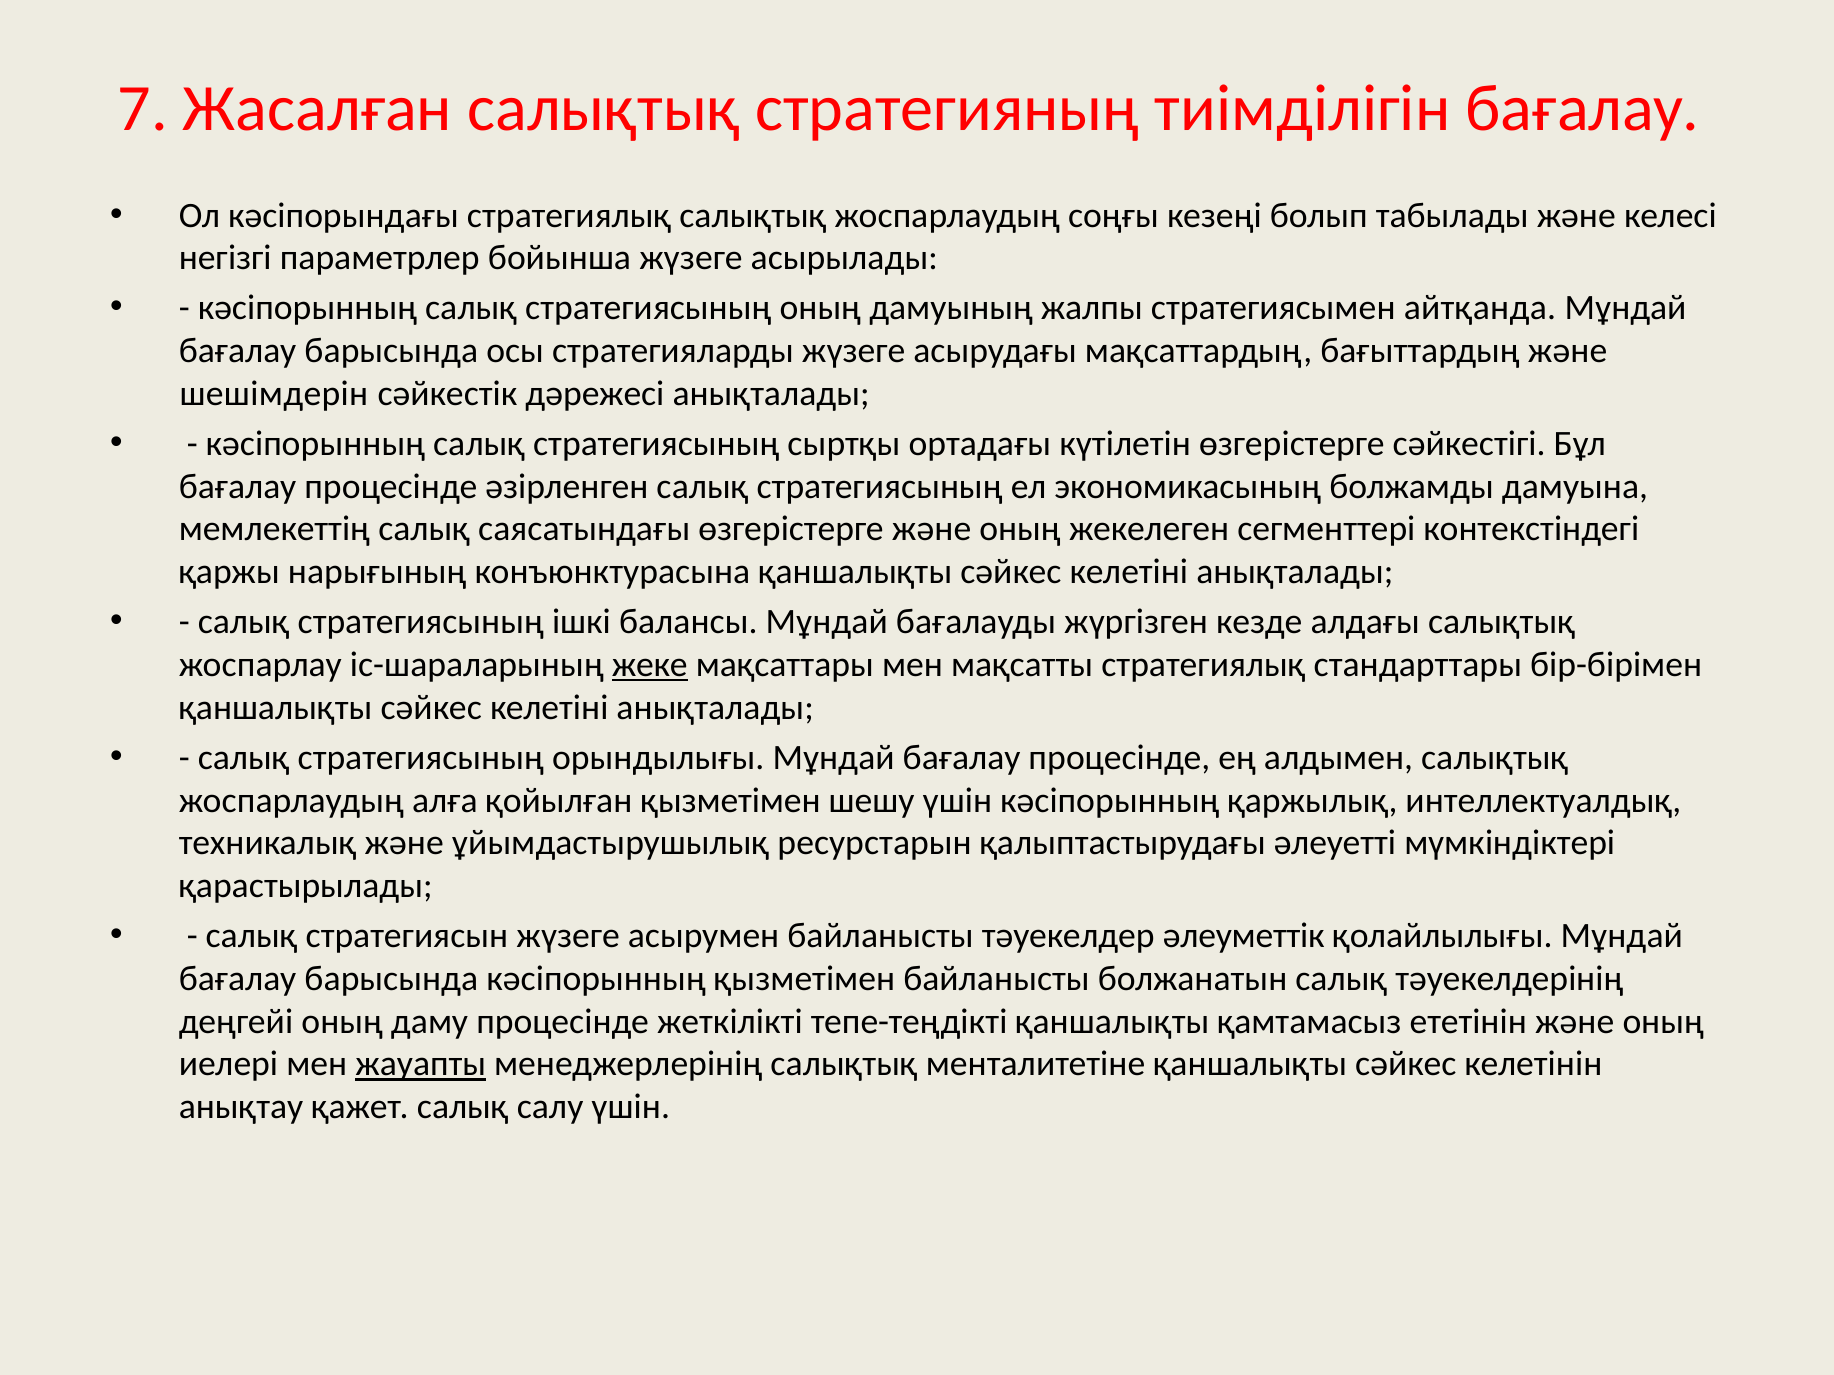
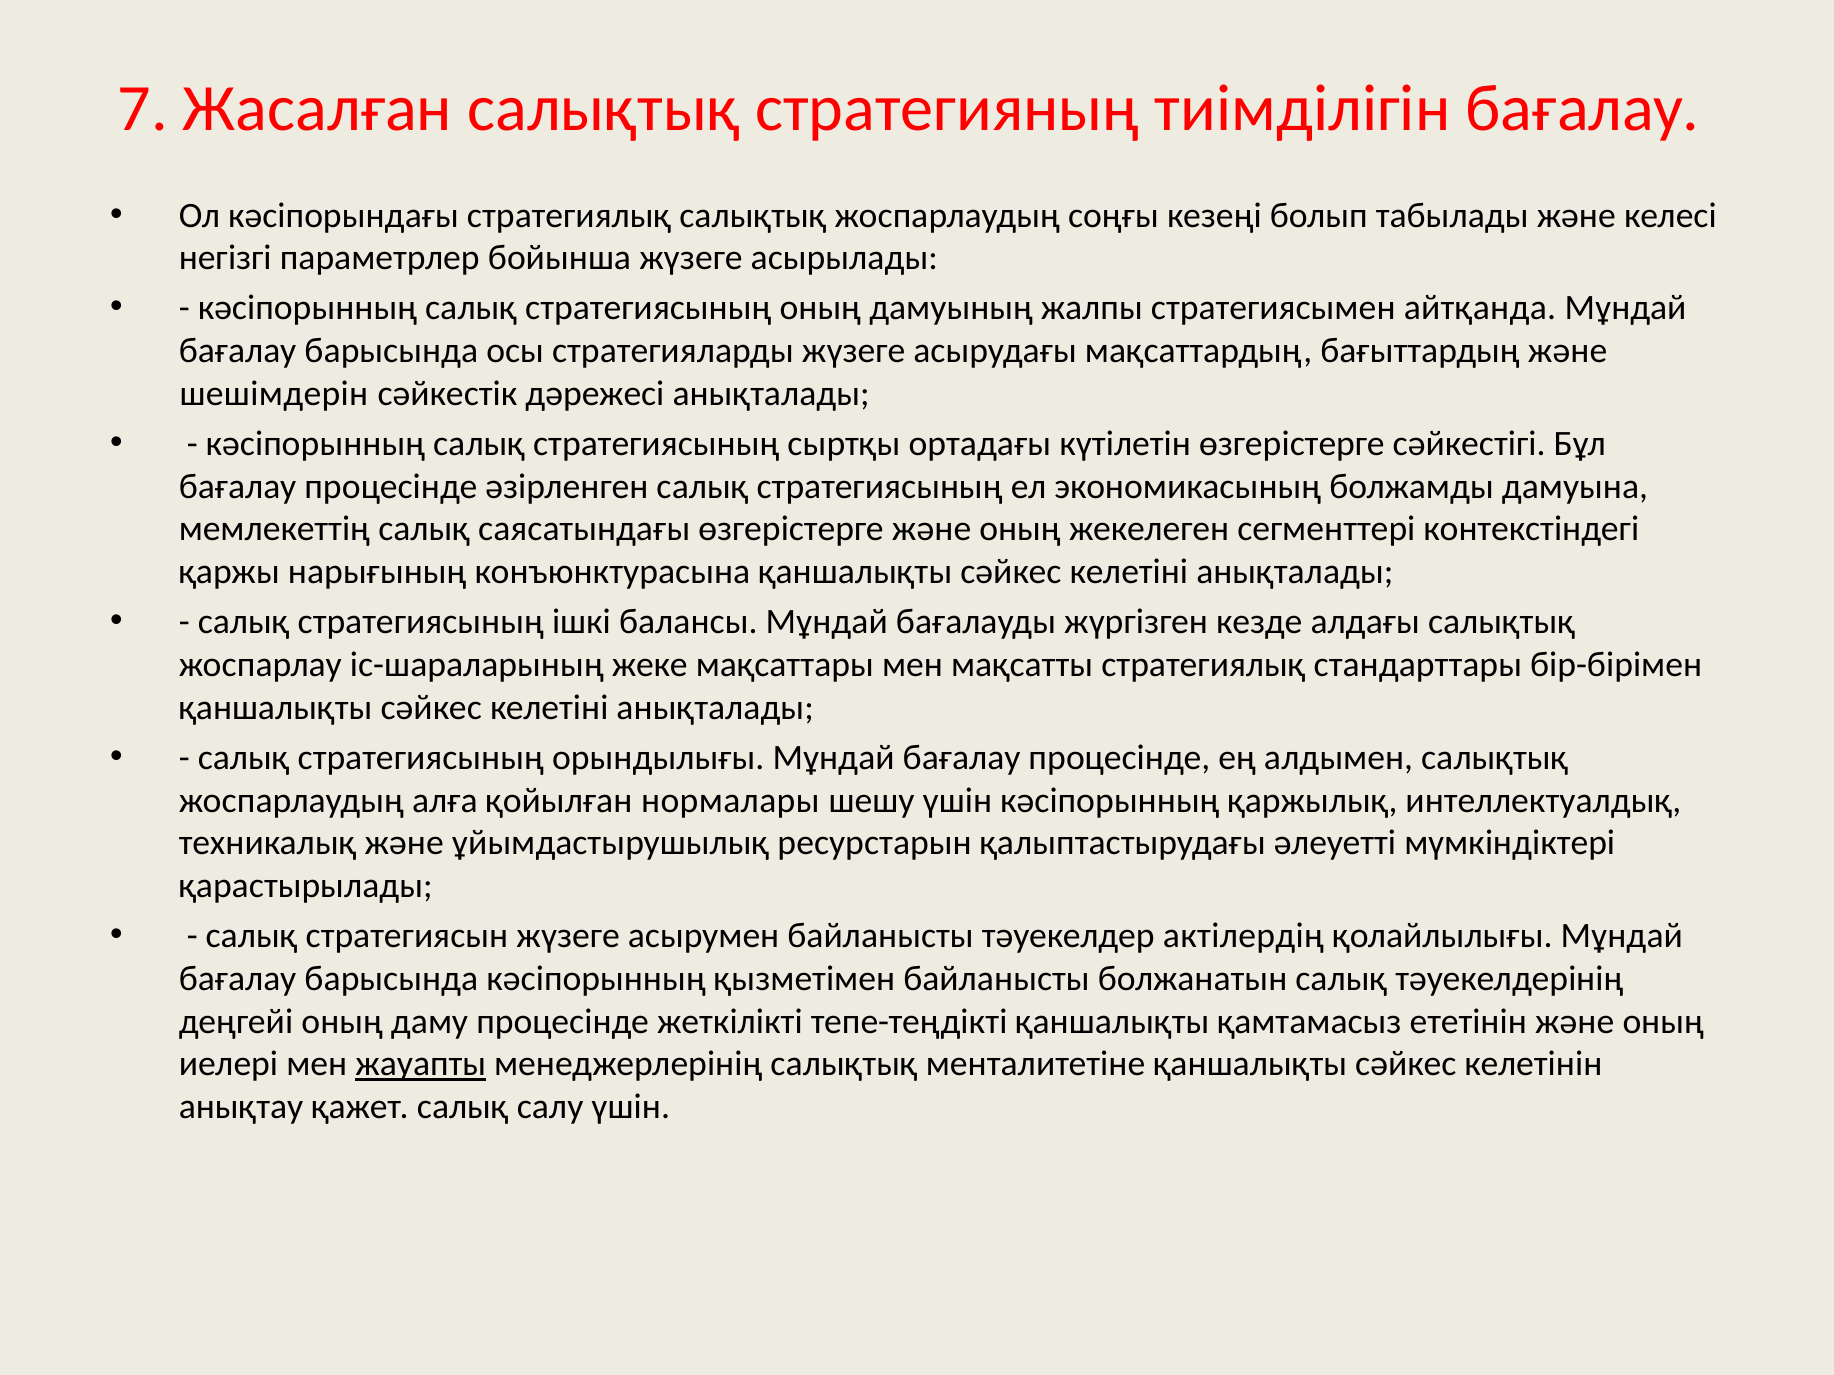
жеке underline: present -> none (650, 665)
қойылған қызметімен: қызметімен -> нормалары (730, 801)
әлеуметтік: әлеуметтік -> актілердің (1243, 936)
